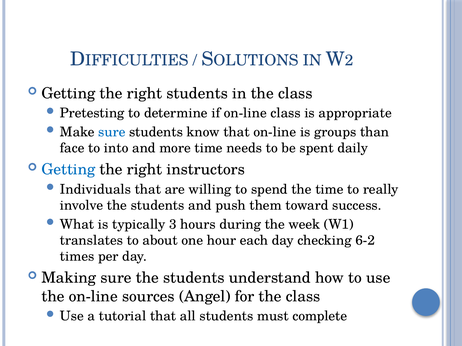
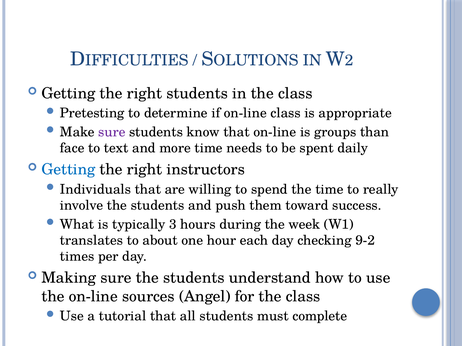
sure colour: blue -> purple (112, 132)
into: into -> text (116, 148)
6-2: 6-2 -> 9-2 (365, 241)
